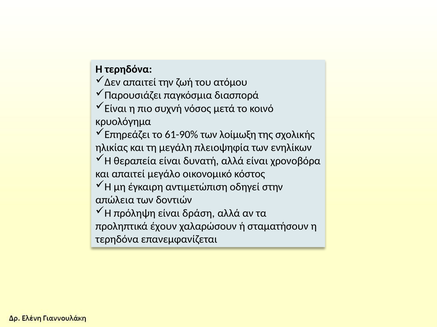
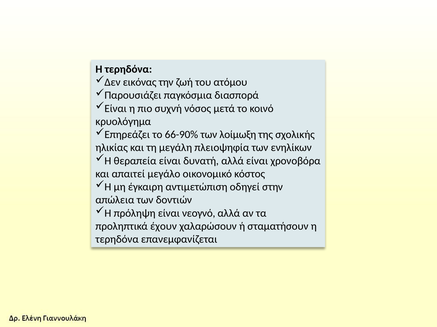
Δεν απαιτεί: απαιτεί -> εικόνας (140, 82)
61-90%: 61-90% -> 66-90% (181, 135)
δράση: δράση -> νεογνό (199, 214)
